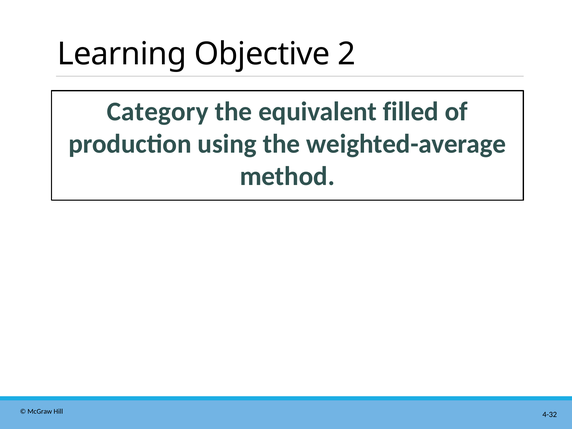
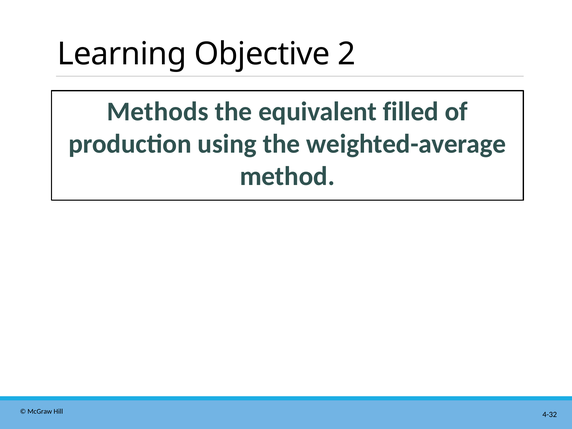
Category: Category -> Methods (158, 112)
